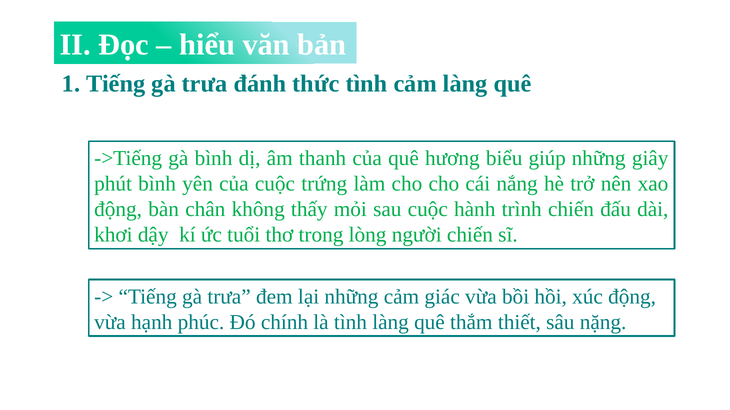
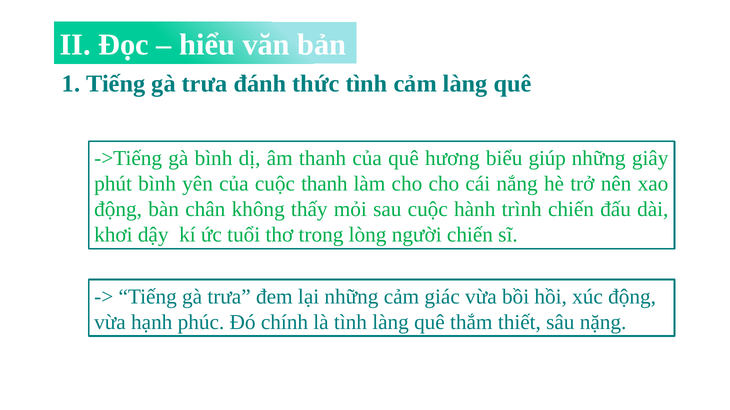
cuộc trứng: trứng -> thanh (324, 184)
